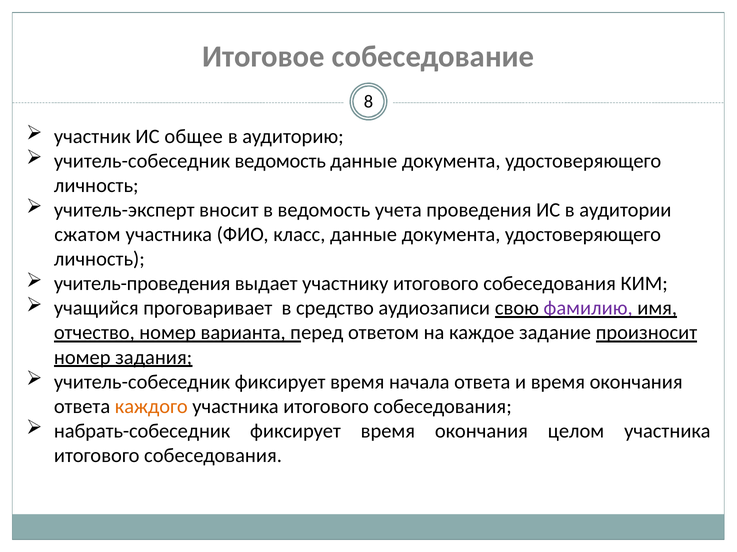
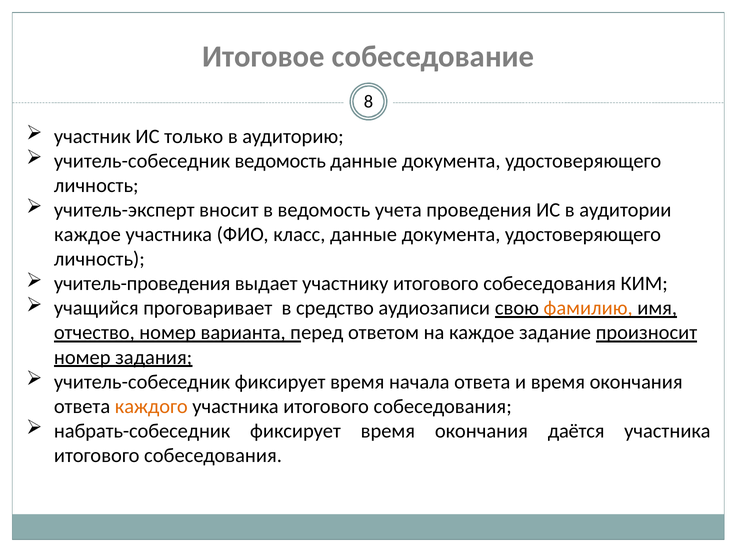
общее: общее -> только (194, 137)
сжатом: сжатом -> каждое (87, 235)
фамилию colour: purple -> orange (588, 309)
целом: целом -> даётся (576, 431)
